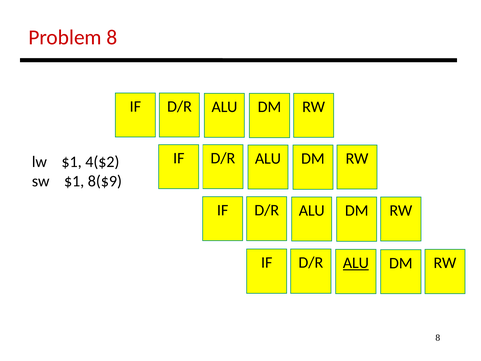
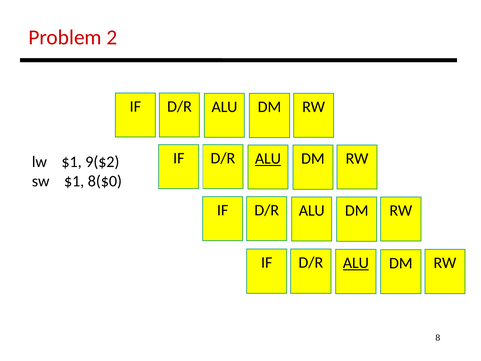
Problem 8: 8 -> 2 (112, 38)
ALU underline: none -> present (268, 158)
4($2: 4($2 -> 9($2 (102, 162)
8($9: 8($9 -> 8($0 (105, 181)
